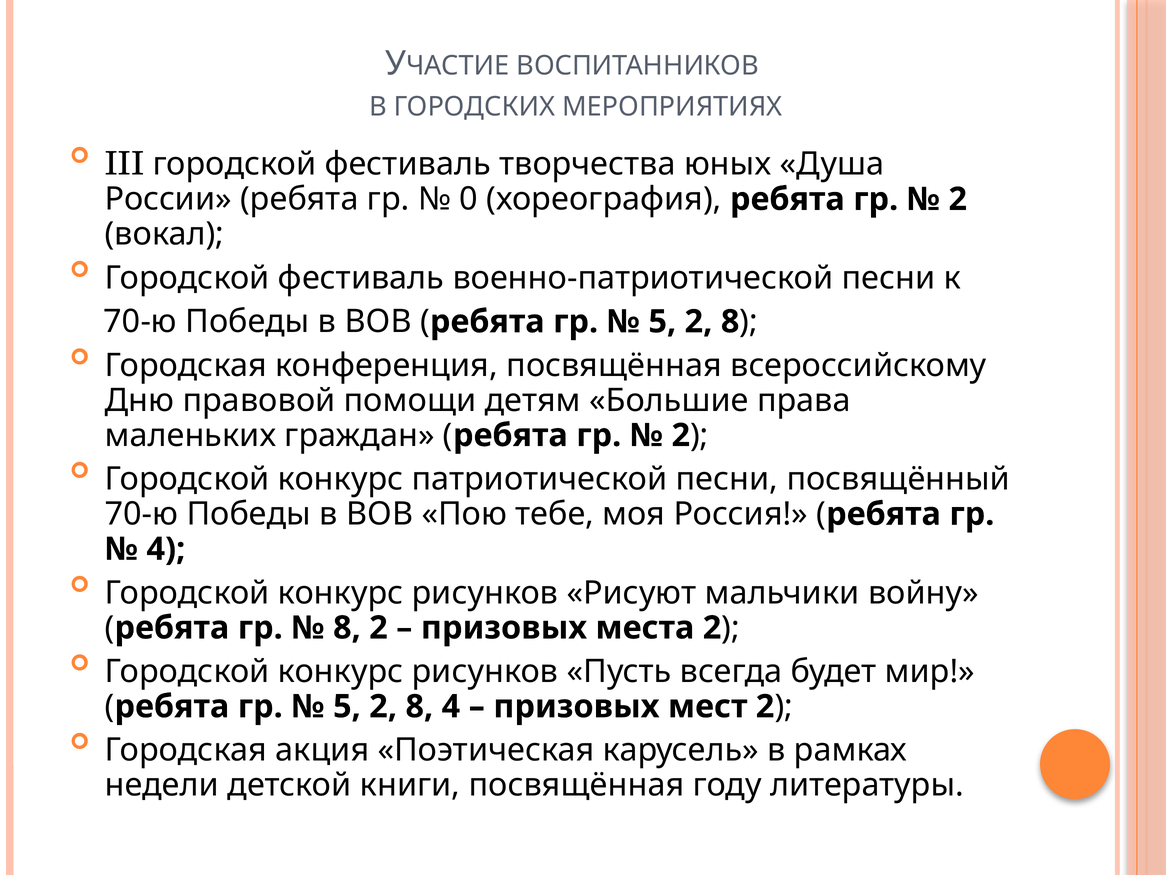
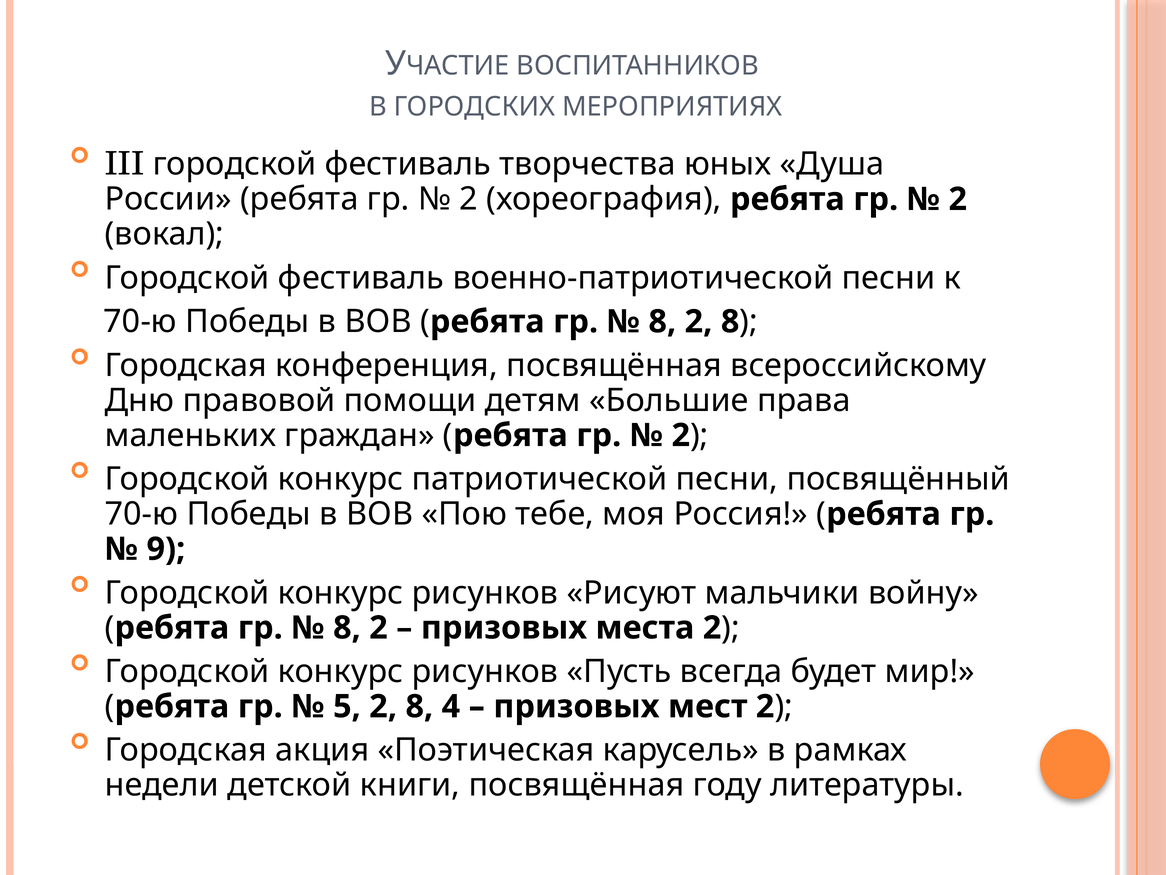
0: 0 -> 2 (469, 199)
5: 5 -> 8 (662, 321)
4: 4 -> 9 (166, 549)
